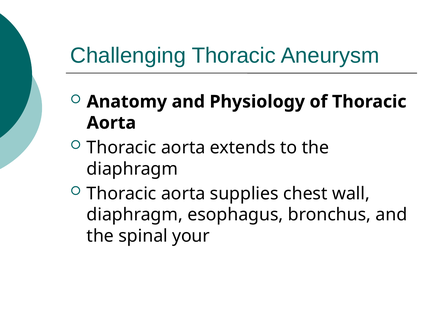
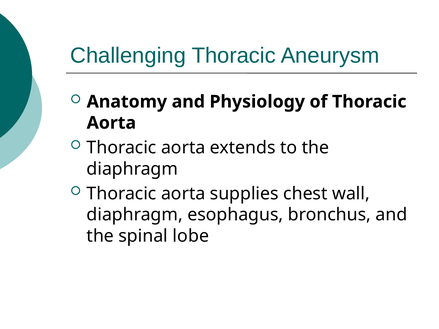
your: your -> lobe (191, 236)
